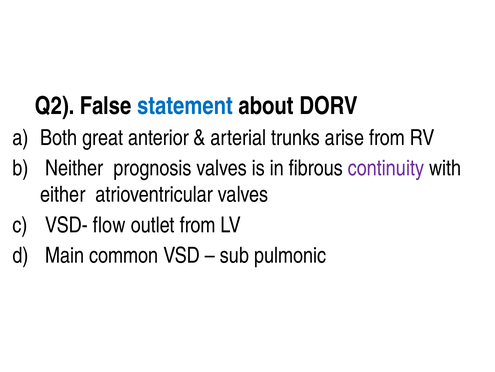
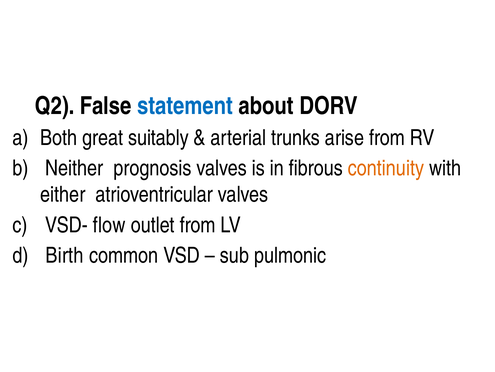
anterior: anterior -> suitably (158, 137)
continuity colour: purple -> orange (386, 168)
Main: Main -> Birth (65, 255)
